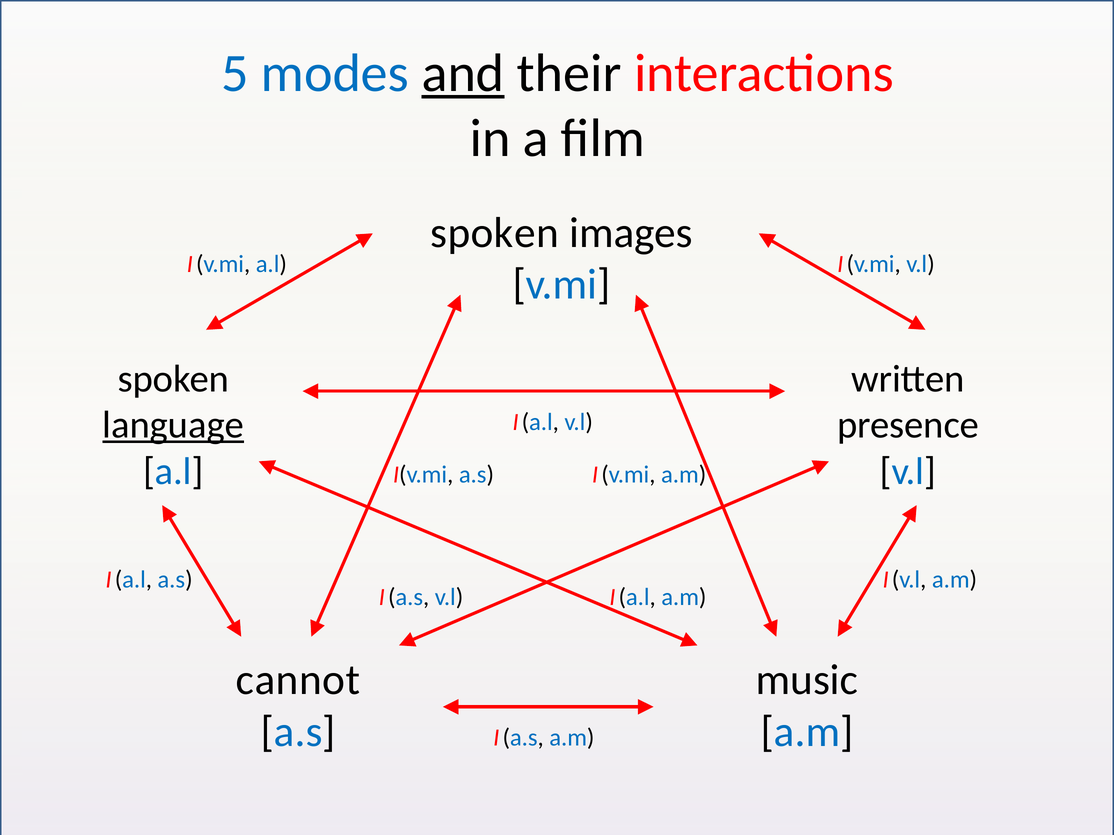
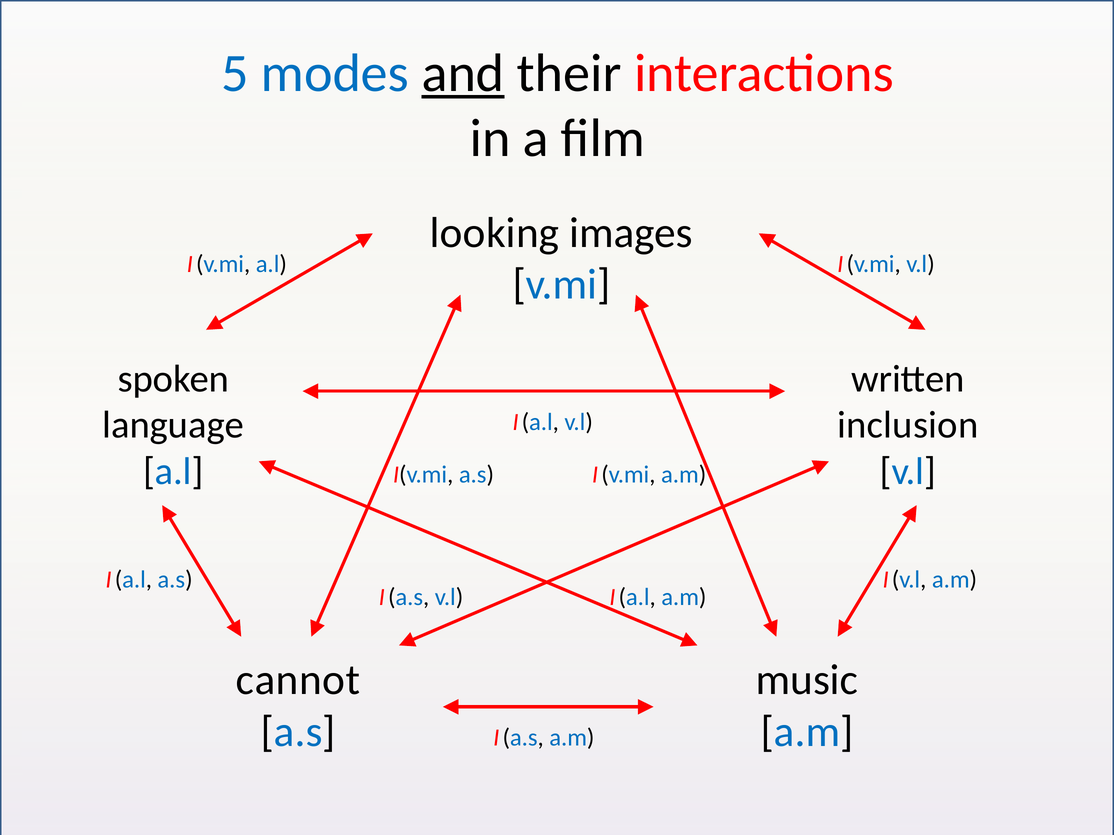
spoken: spoken -> looking (495, 233)
language underline: present -> none (173, 425)
presence: presence -> inclusion (908, 425)
